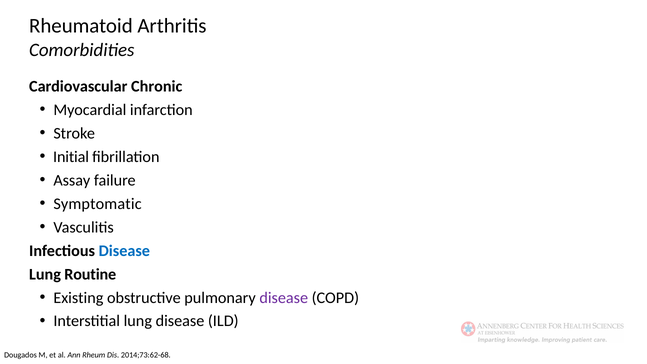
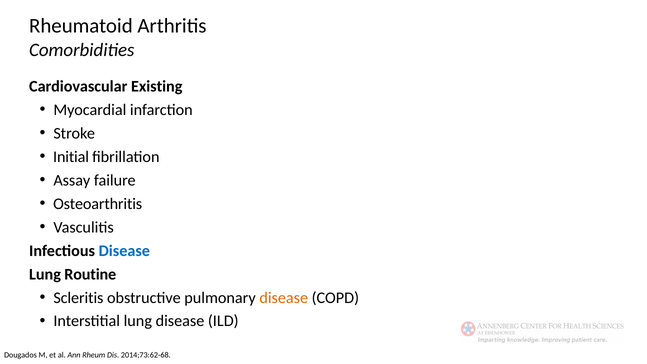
Chronic: Chronic -> Existing (157, 86)
Symptomatic: Symptomatic -> Osteoarthritis (98, 204)
Existing: Existing -> Scleritis (78, 298)
disease colour: purple -> orange (284, 298)
